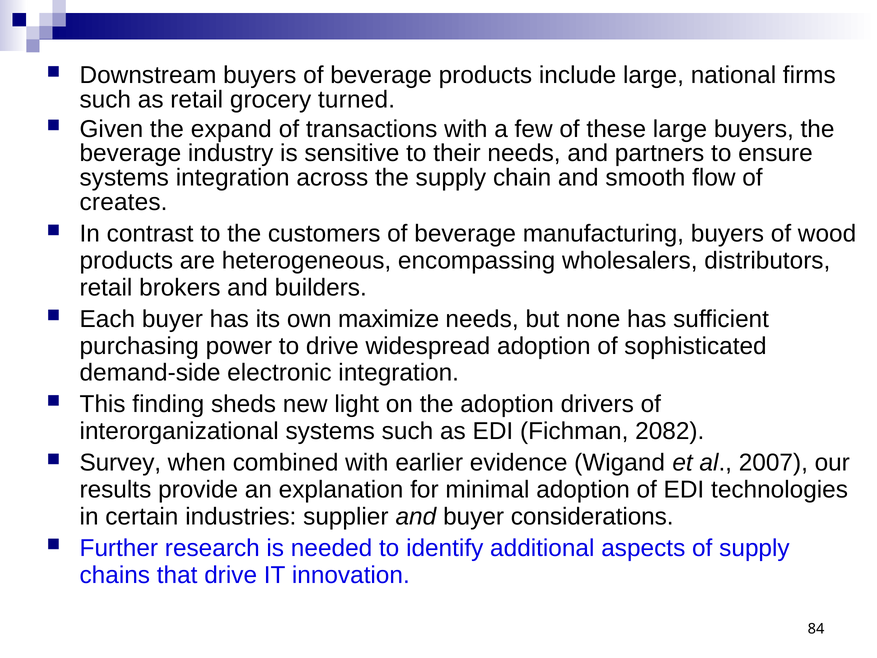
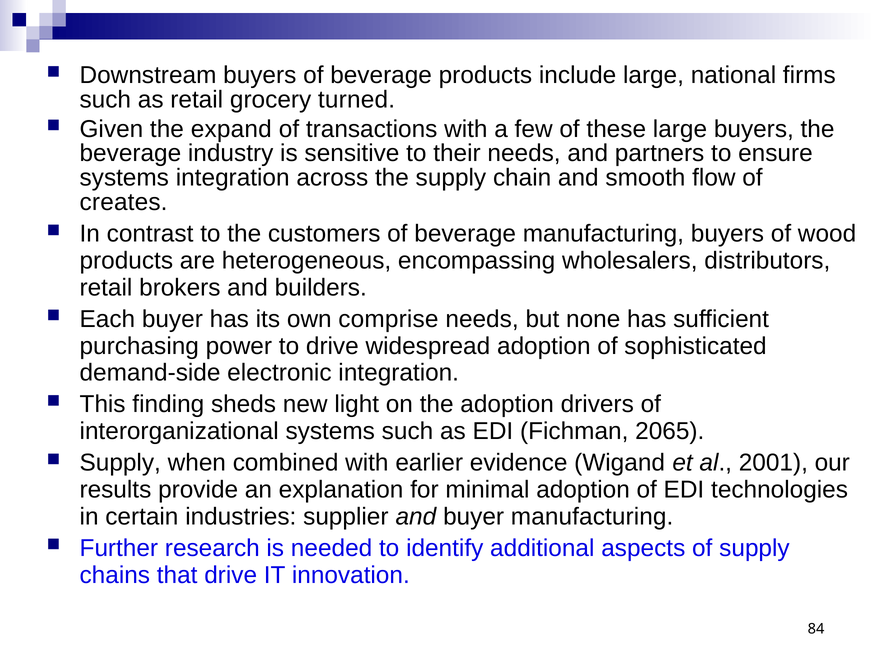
maximize: maximize -> comprise (388, 319)
2082: 2082 -> 2065 (670, 431)
Survey: Survey -> Supply (120, 463)
2007: 2007 -> 2001 (773, 463)
buyer considerations: considerations -> manufacturing (592, 516)
